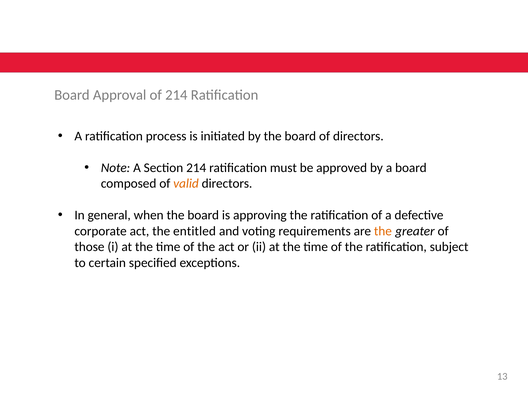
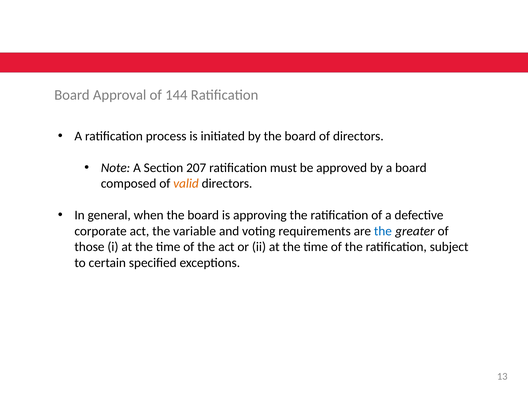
of 214: 214 -> 144 (176, 95)
Section 214: 214 -> 207 (196, 168)
entitled: entitled -> variable (195, 231)
the colour: orange -> blue (383, 231)
